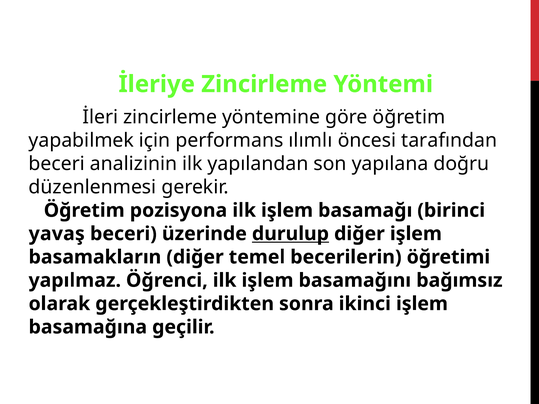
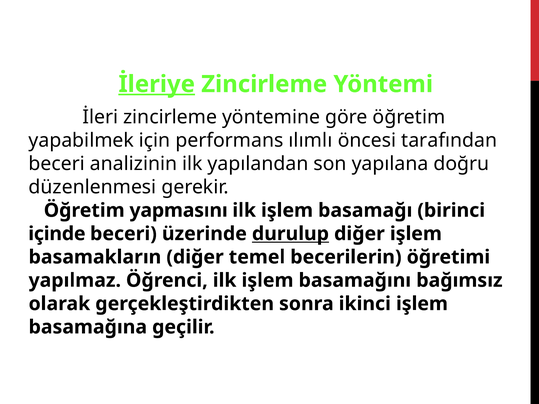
İleriye underline: none -> present (157, 84)
pozisyona: pozisyona -> yapmasını (179, 211)
yavaş: yavaş -> içinde (57, 234)
